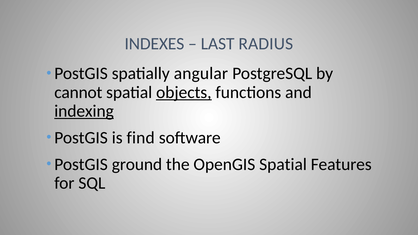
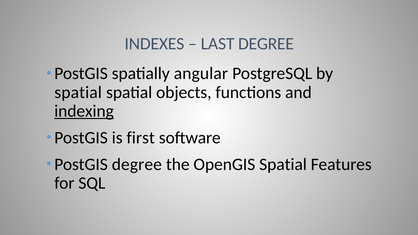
LAST RADIUS: RADIUS -> DEGREE (266, 44)
cannot: cannot -> spatial (78, 92)
objects underline: present -> none (184, 92)
find: find -> first (141, 138)
PostGIS ground: ground -> degree (137, 164)
